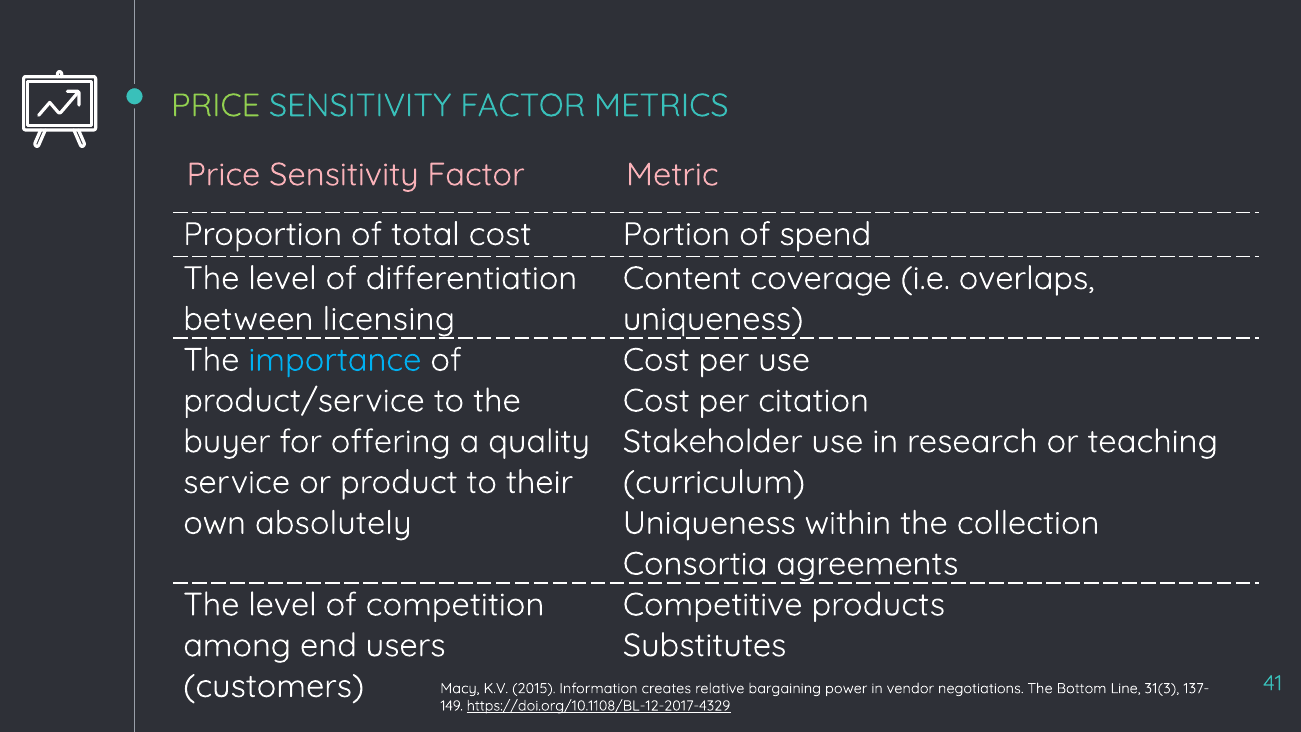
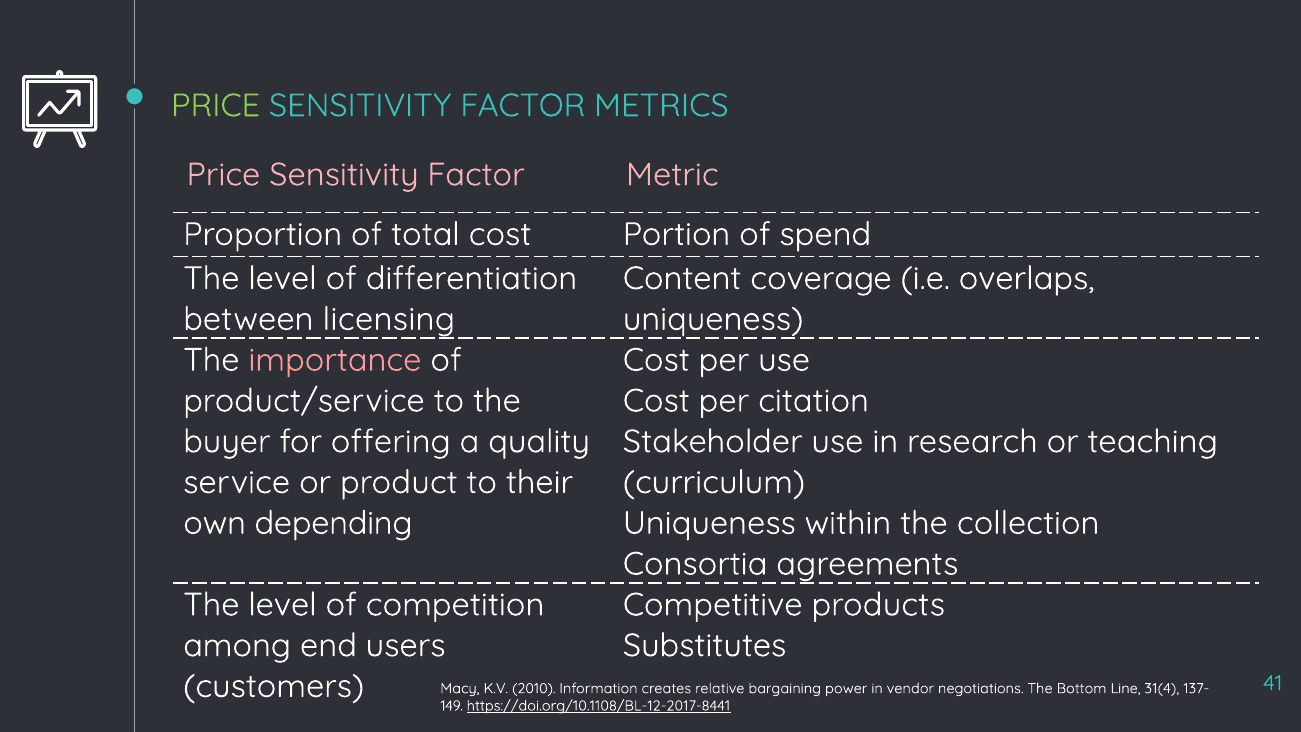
importance colour: light blue -> pink (335, 360)
absolutely: absolutely -> depending (333, 523)
2015: 2015 -> 2010 (534, 688)
31(3: 31(3 -> 31(4 (1162, 688)
https://doi.org/10.1108/BL-12-2017-4329: https://doi.org/10.1108/BL-12-2017-4329 -> https://doi.org/10.1108/BL-12-2017-8441 (598, 706)
